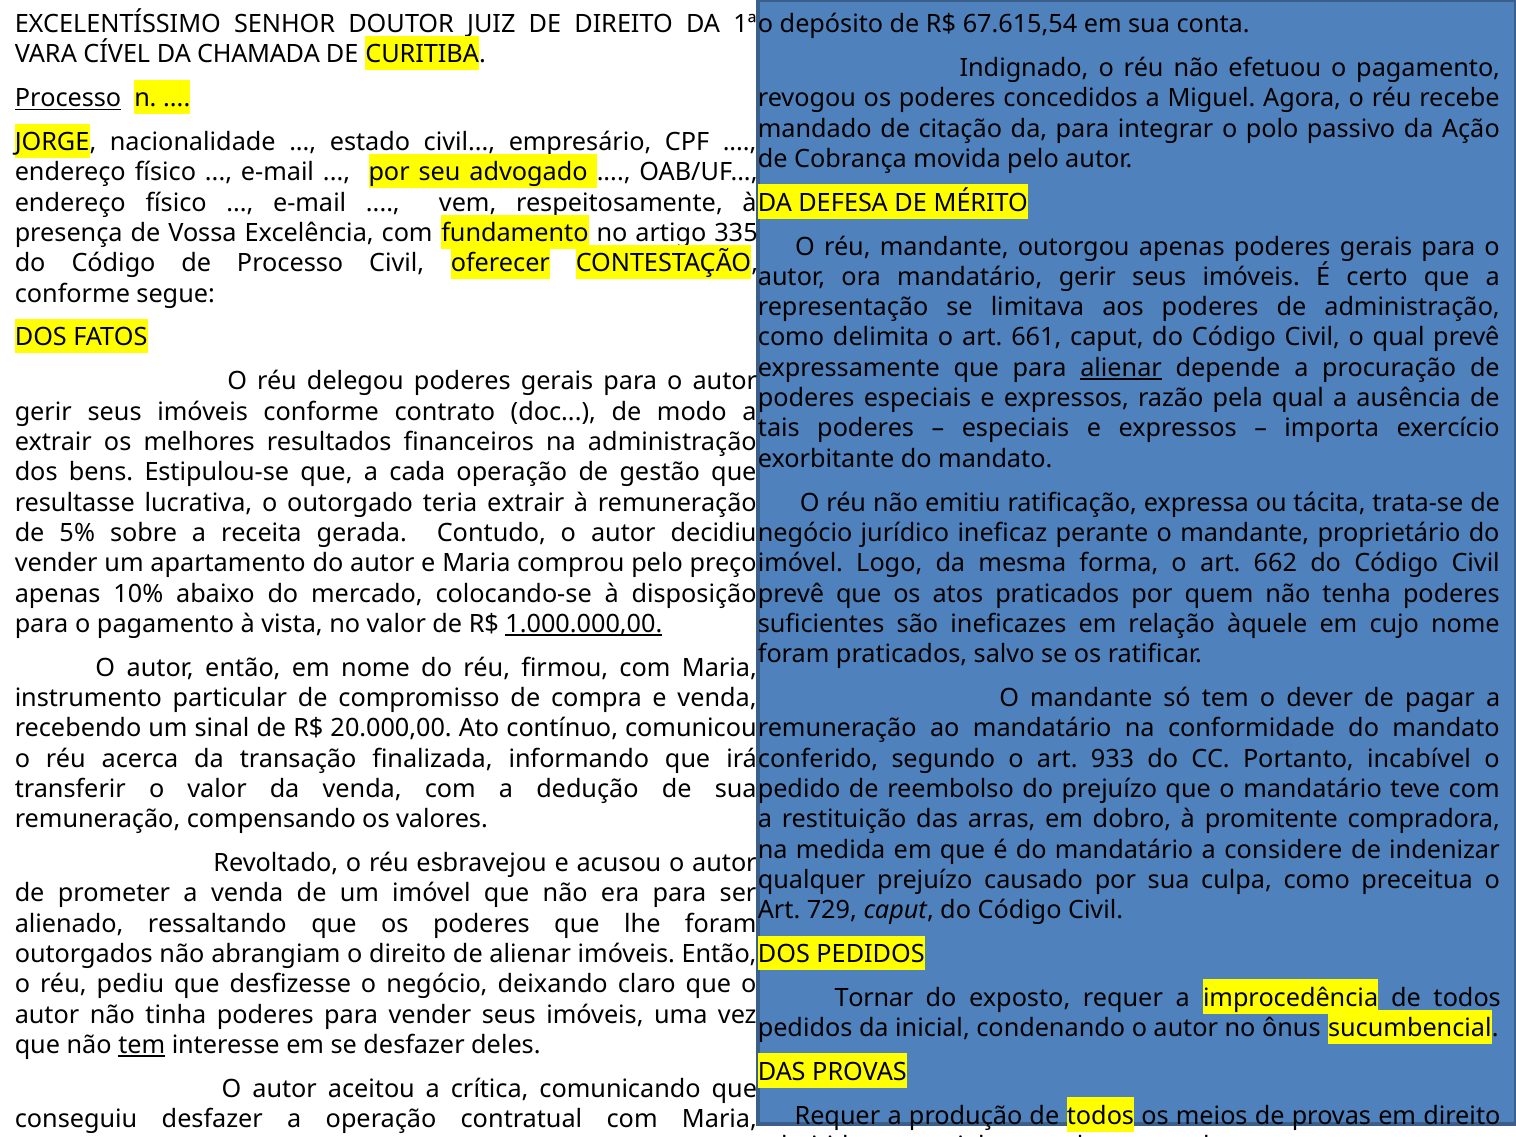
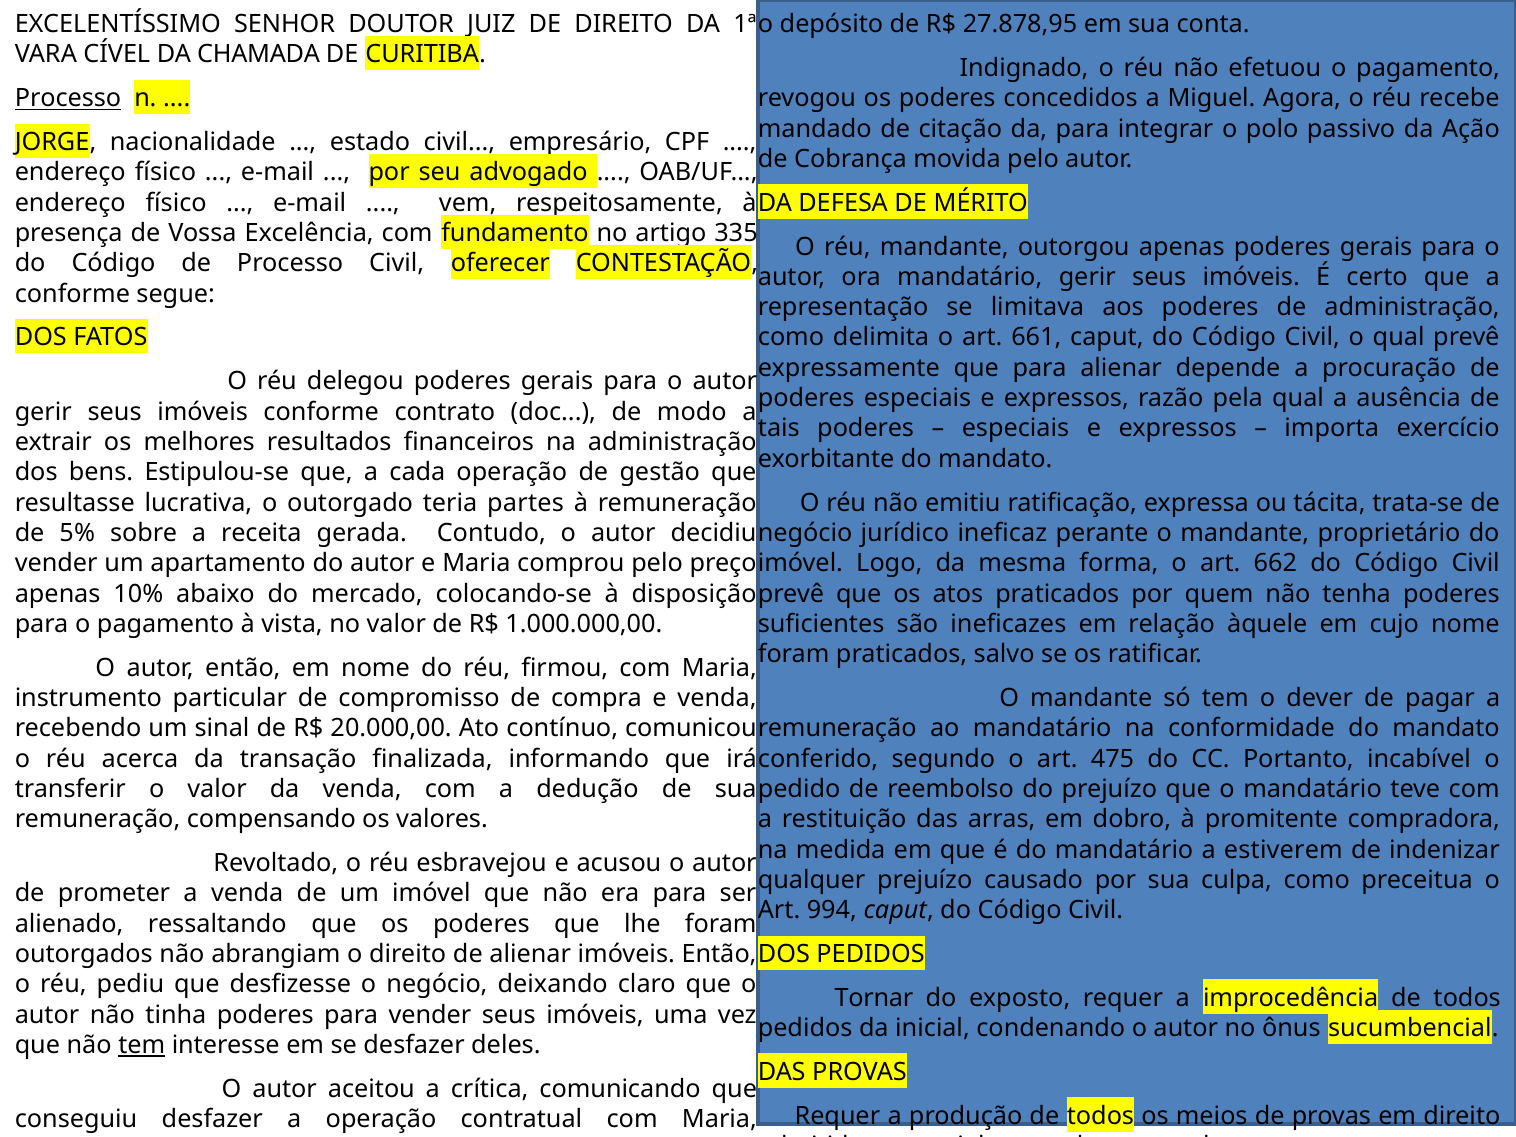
67.615,54: 67.615,54 -> 27.878,95 (1020, 24)
alienar underline: present -> none (1121, 368)
teria extrair: extrair -> partes (526, 503)
1.000.000,00 underline: present -> none (584, 624)
933: 933 -> 475 (1113, 759)
considere: considere -> estiverem (1283, 850)
729: 729 -> 994 (832, 910)
